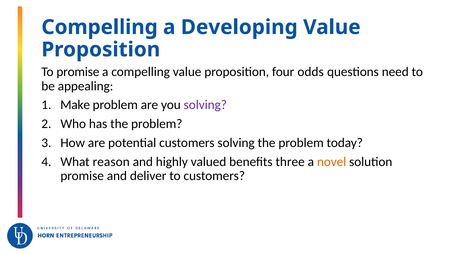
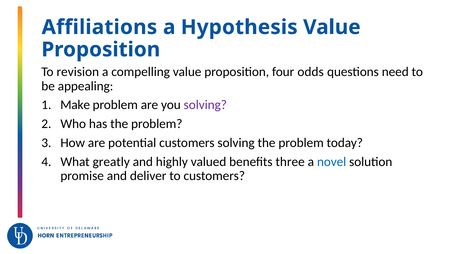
Compelling: Compelling -> Affiliations (99, 27)
Developing: Developing -> Hypothesis (239, 27)
To promise: promise -> revision (78, 72)
reason: reason -> greatly (111, 162)
novel colour: orange -> blue (332, 162)
